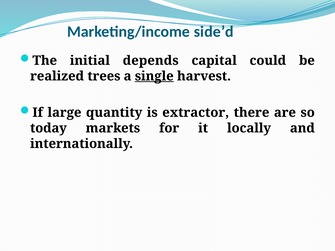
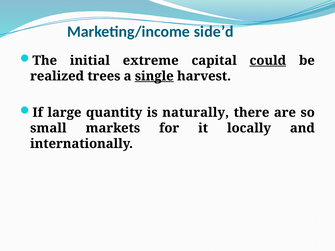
depends: depends -> extreme (151, 61)
could underline: none -> present (268, 61)
extractor: extractor -> naturally (196, 113)
today: today -> small (48, 128)
